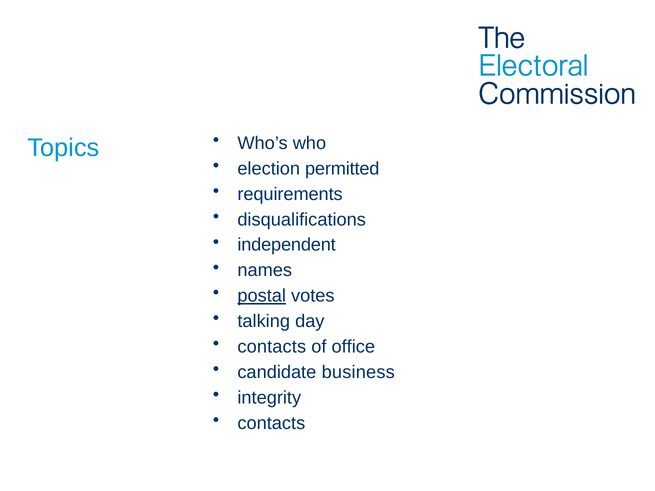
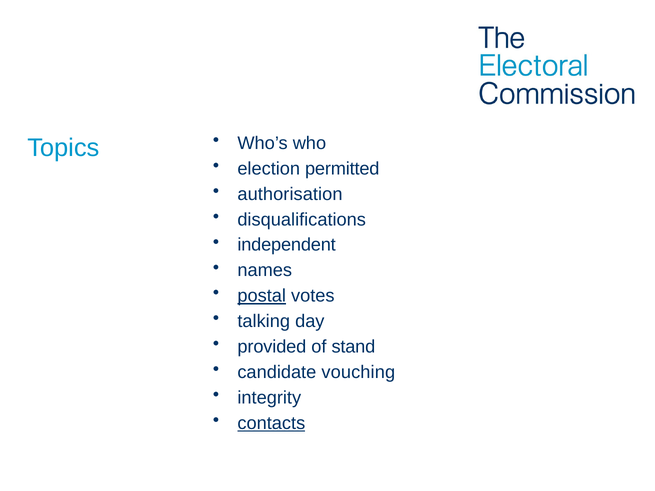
requirements: requirements -> authorisation (290, 194)
contacts: contacts -> provided (272, 347)
office: office -> stand (353, 347)
business: business -> vouching (358, 372)
contacts underline: none -> present (271, 423)
